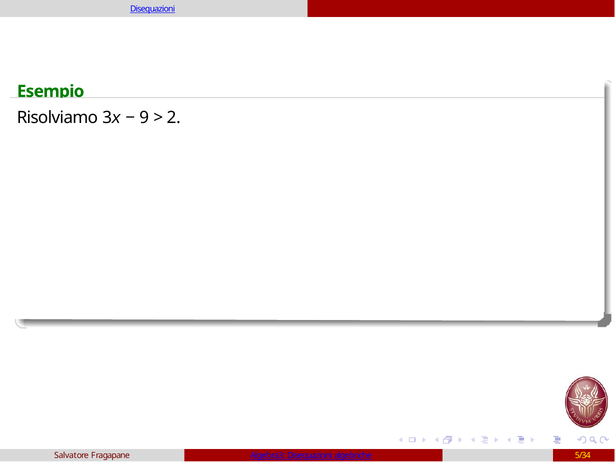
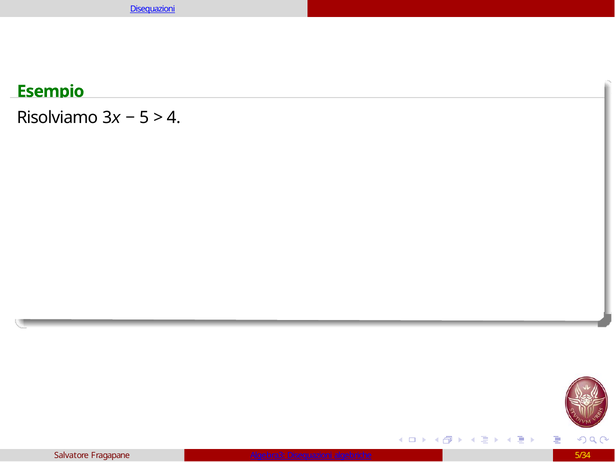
9: 9 -> 5 (144, 117)
2: 2 -> 4 (174, 117)
